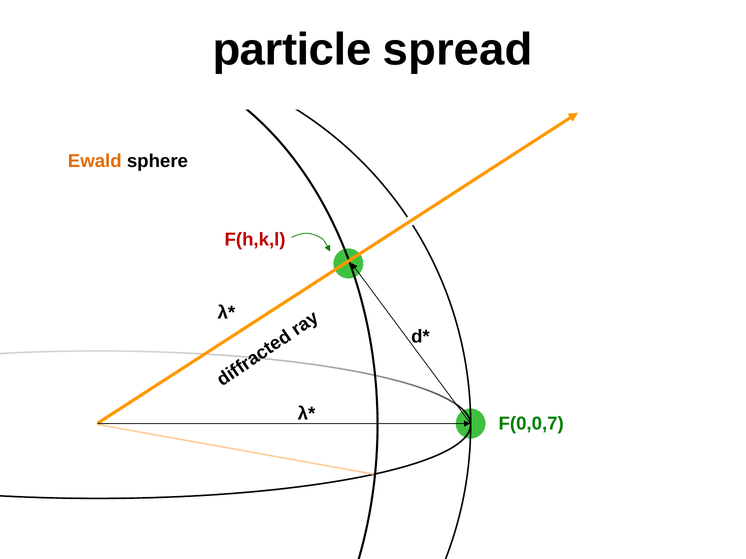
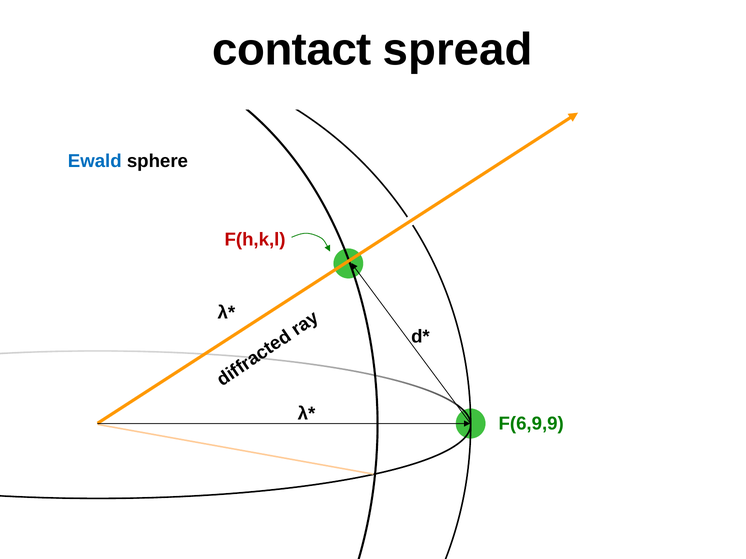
particle: particle -> contact (292, 50)
Ewald colour: orange -> blue (95, 161)
F(0,0,7: F(0,0,7 -> F(6,9,9 (531, 424)
